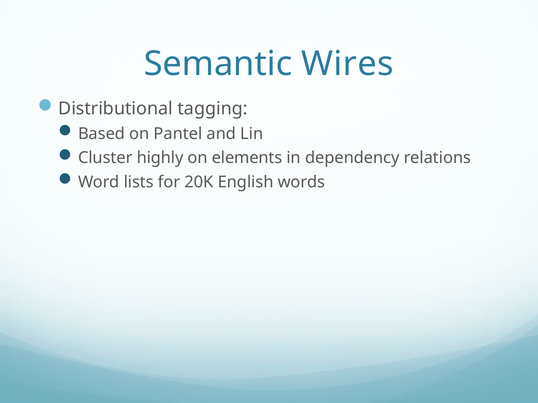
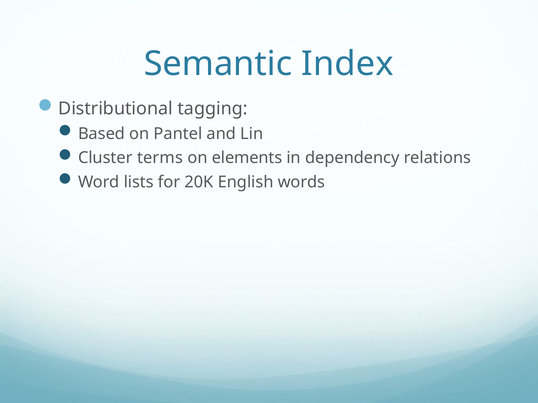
Wires: Wires -> Index (347, 64)
highly: highly -> terms (160, 158)
